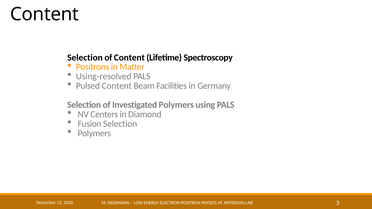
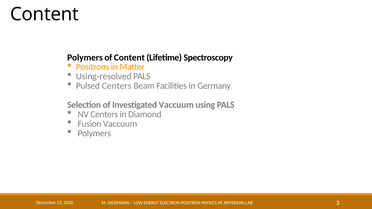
Selection: Selection -> Polymers (85, 58)
Pulsed Content: Content -> Centers (117, 86)
Investigated Polymers: Polymers -> Vaccuum (176, 105)
Fusion Selection: Selection -> Vaccuum (120, 124)
